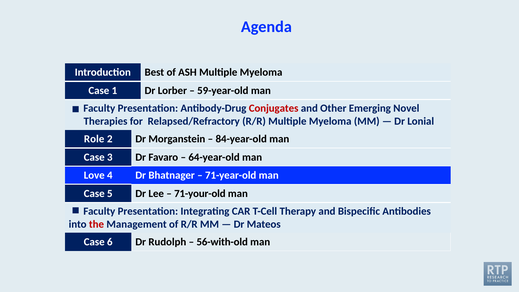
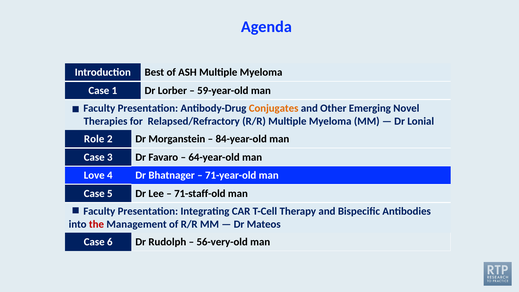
Conjugates colour: red -> orange (274, 108)
71-your-old: 71-your-old -> 71-staff-old (200, 193)
56-with-old: 56-with-old -> 56-very-old (222, 242)
